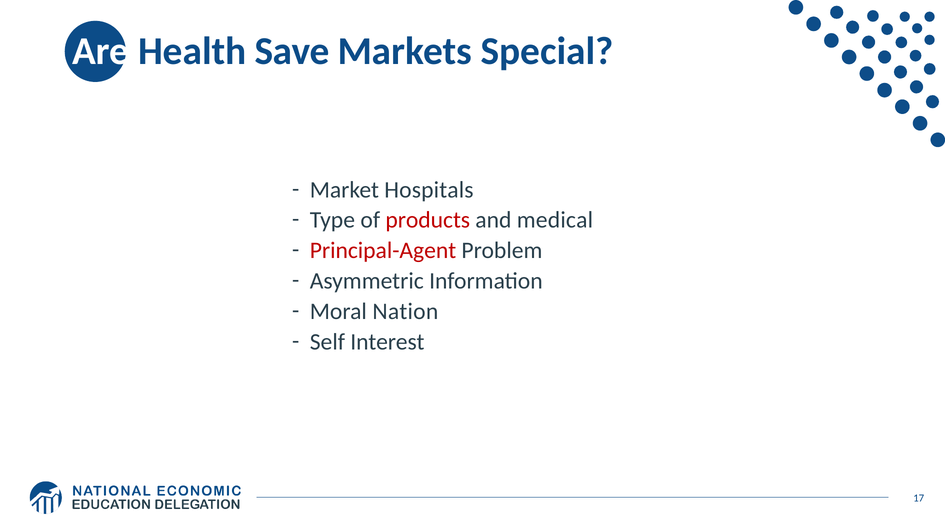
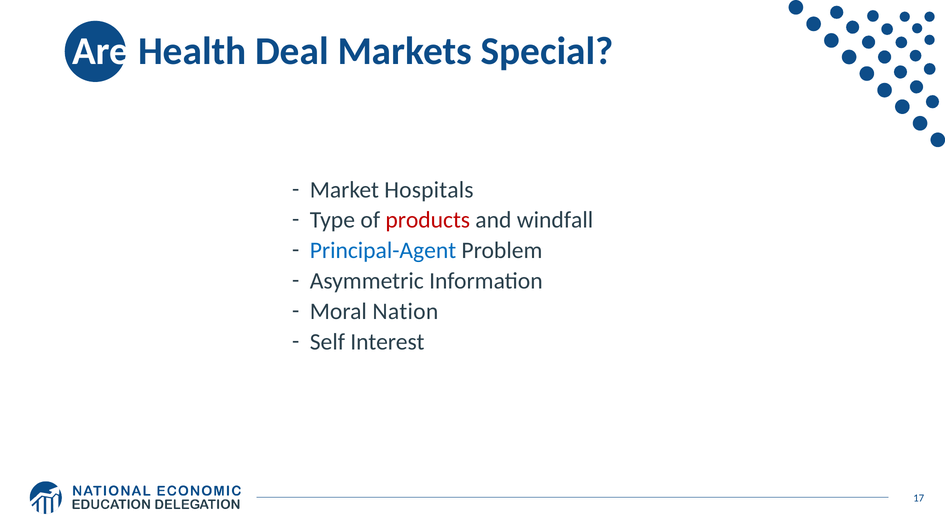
Save: Save -> Deal (292, 51)
medical: medical -> windfall (555, 220)
Principal-Agent colour: red -> blue (383, 250)
